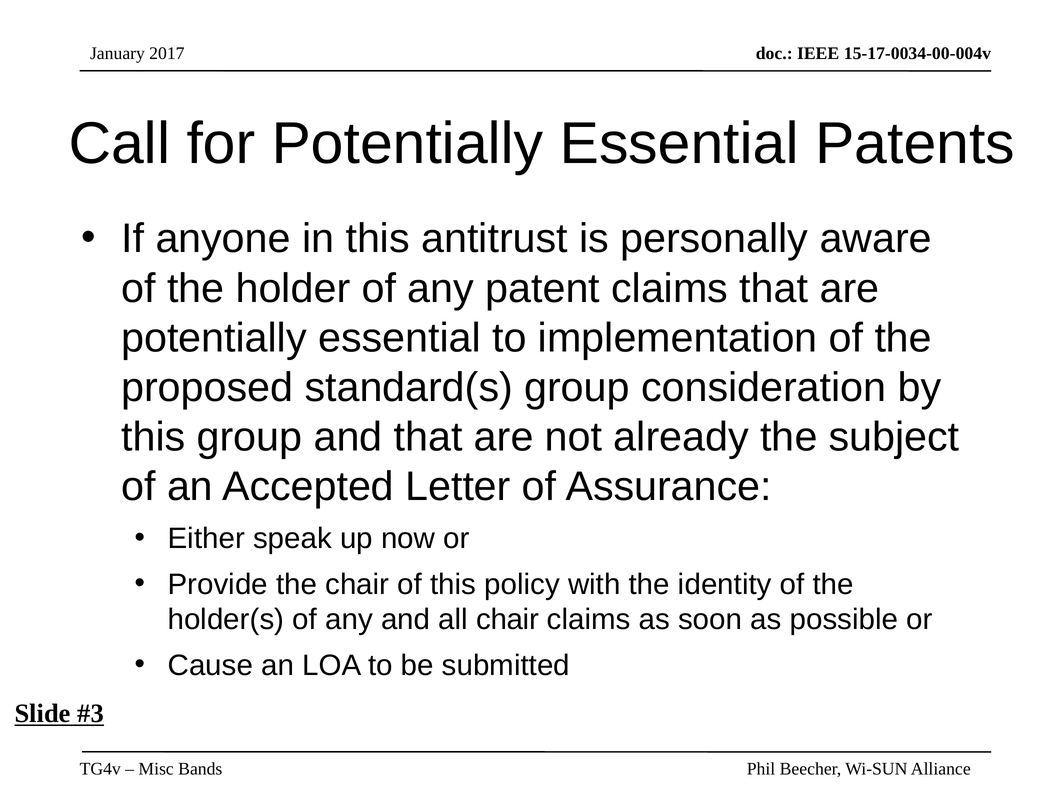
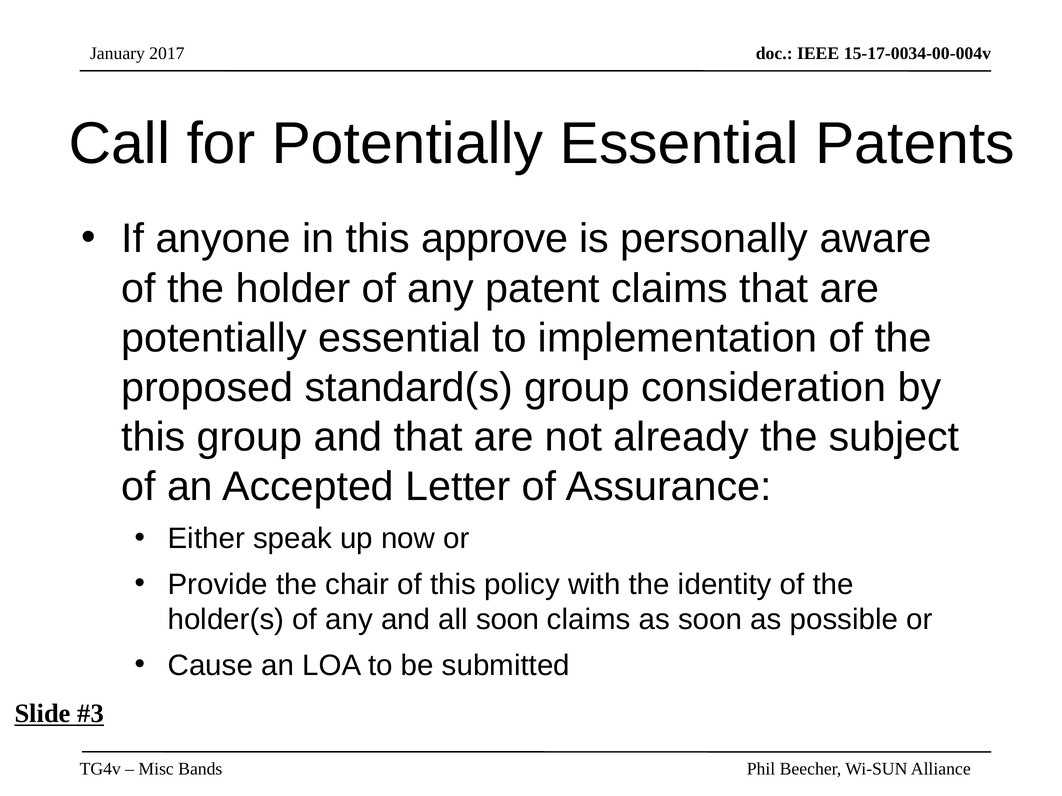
antitrust: antitrust -> approve (495, 239)
all chair: chair -> soon (508, 620)
